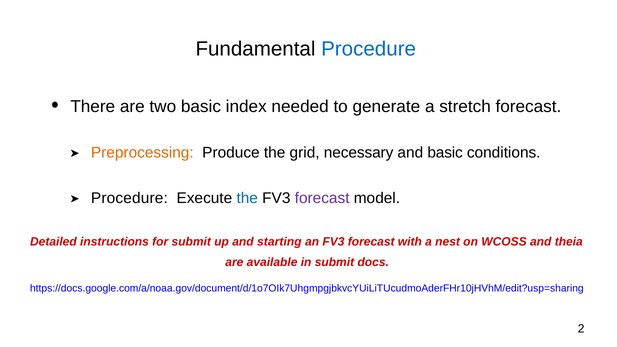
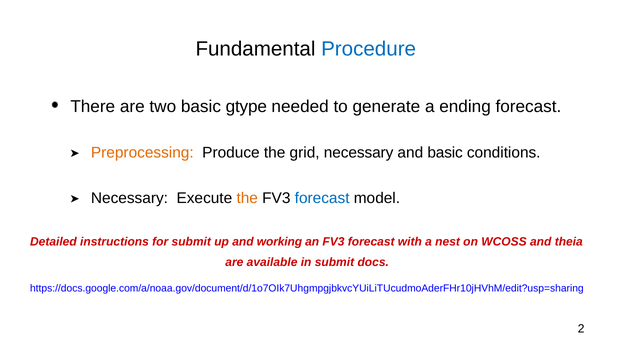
index: index -> gtype (246, 107)
stretch: stretch -> ending (465, 107)
Procedure: Procedure -> Necessary (129, 198)
the colour: blue -> orange (247, 198)
forecast colour: purple -> blue (322, 198)
starting: starting -> working (279, 242)
